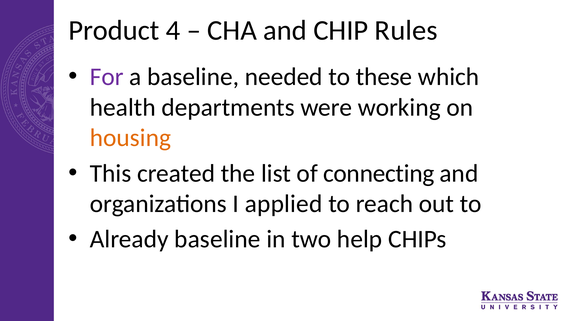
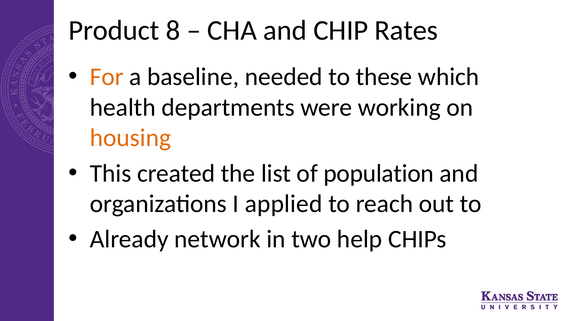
4: 4 -> 8 (173, 31)
Rules: Rules -> Rates (406, 31)
For colour: purple -> orange (107, 77)
connecting: connecting -> population (379, 173)
Already baseline: baseline -> network (217, 239)
